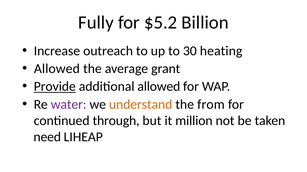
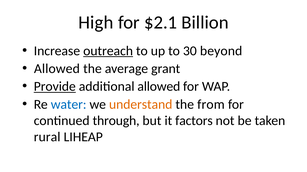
Fully: Fully -> High (96, 23)
$5.2: $5.2 -> $2.1 (161, 23)
outreach underline: none -> present (108, 51)
heating: heating -> beyond (221, 51)
water colour: purple -> blue (69, 105)
million: million -> factors (194, 121)
need: need -> rural (47, 137)
